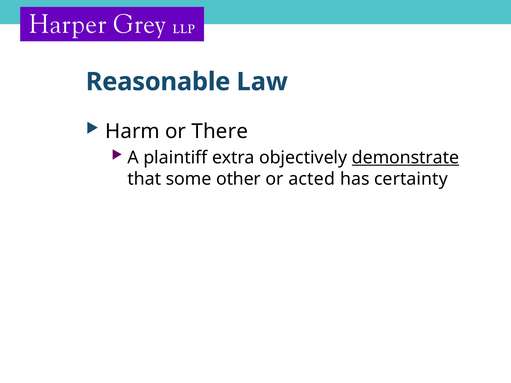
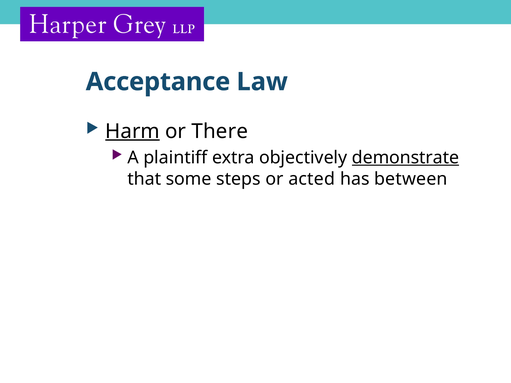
Reasonable: Reasonable -> Acceptance (158, 82)
Harm underline: none -> present (132, 131)
other: other -> steps (238, 179)
certainty: certainty -> between (411, 179)
